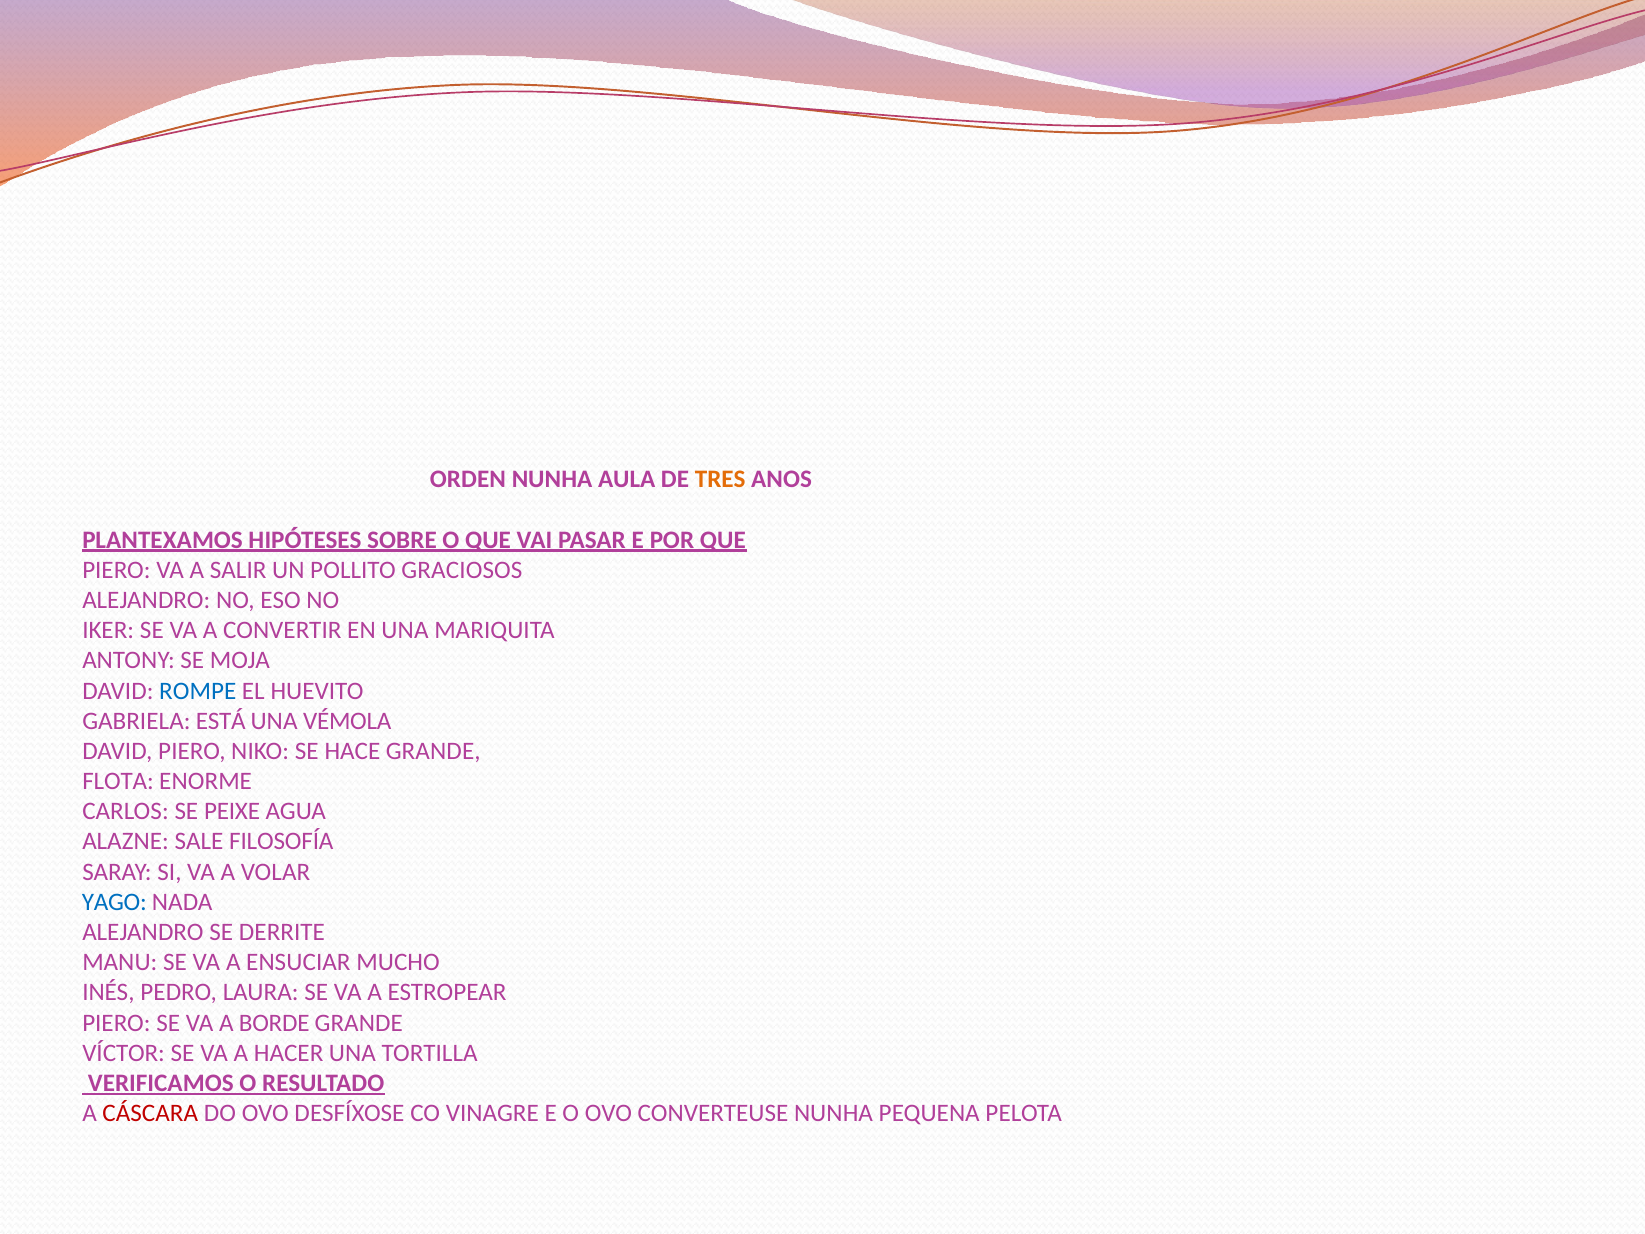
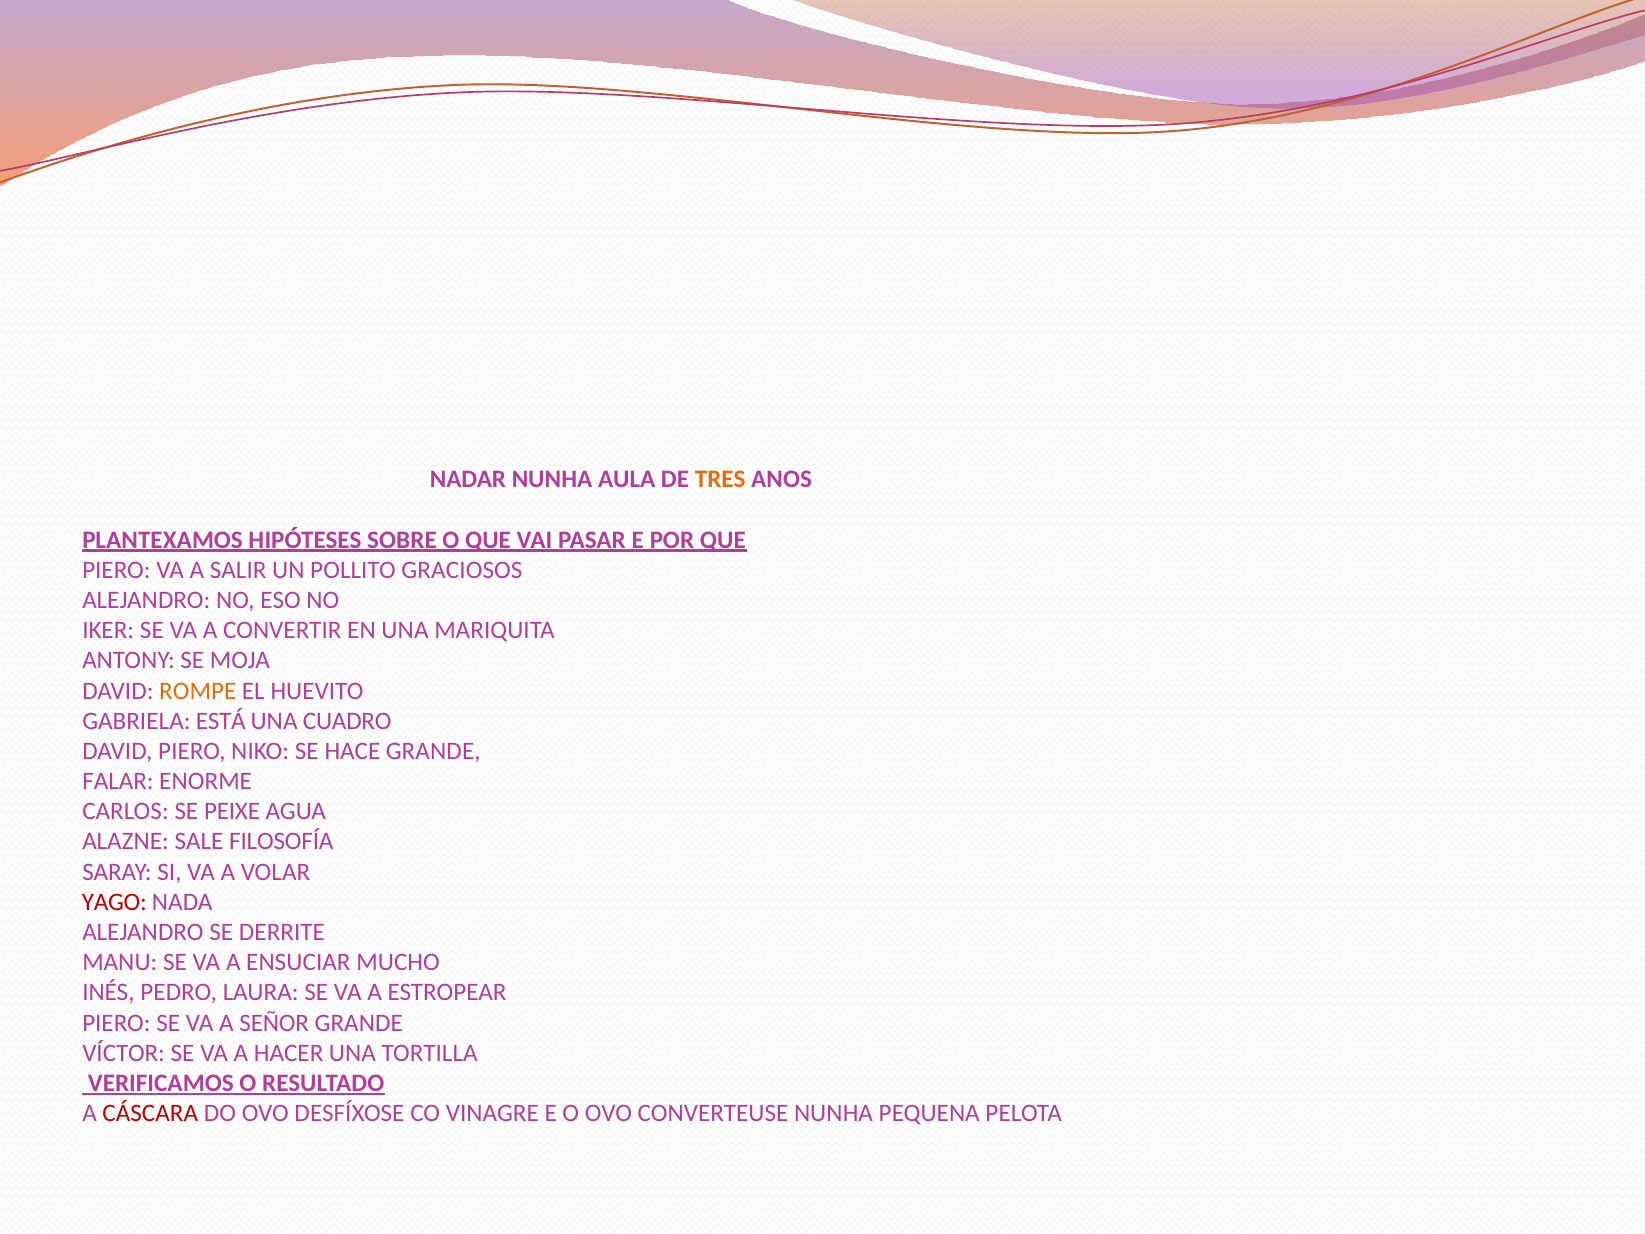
ORDEN: ORDEN -> NADAR (468, 479)
ROMPE colour: blue -> orange (198, 691)
VÉMOLA: VÉMOLA -> CUADRO (347, 721)
FLOTA: FLOTA -> FALAR (118, 781)
YAGO colour: blue -> red (114, 902)
BORDE: BORDE -> SEÑOR (274, 1023)
